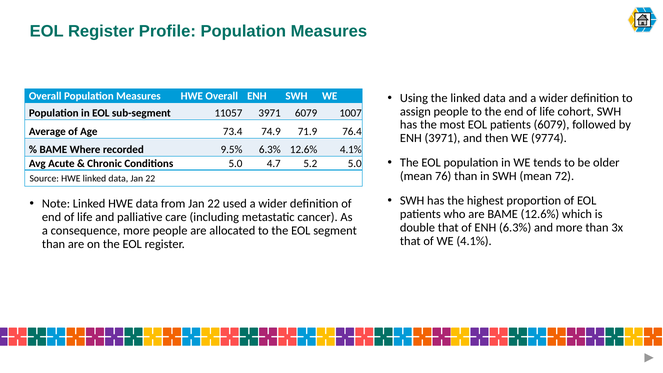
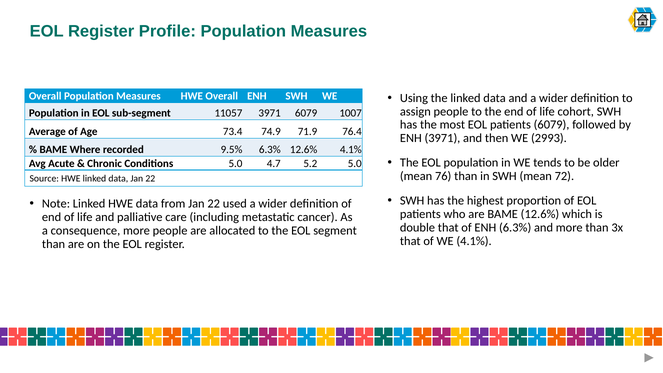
9774: 9774 -> 2993 (549, 138)
